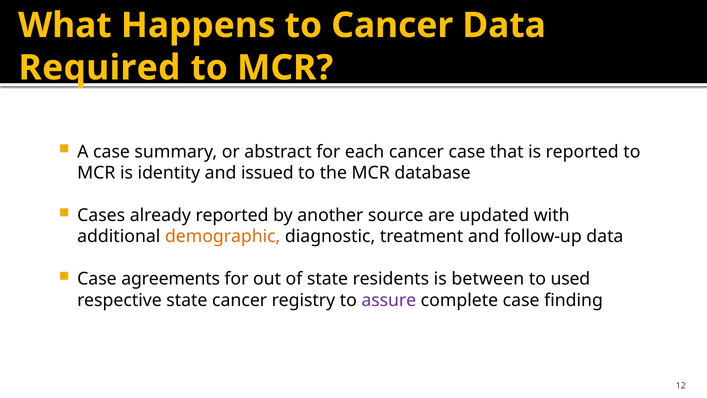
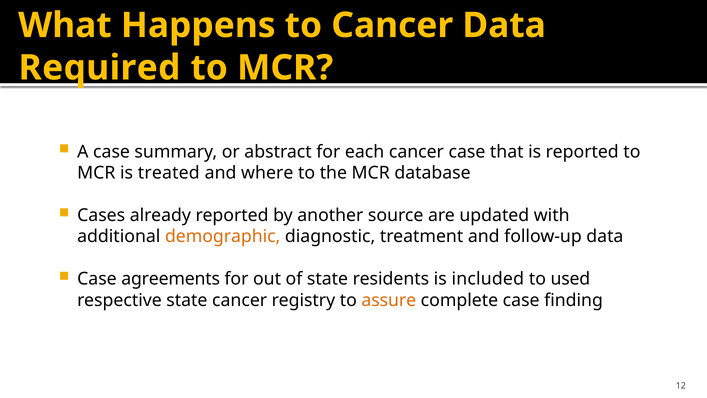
identity: identity -> treated (169, 173)
issued: issued -> where (267, 173)
between: between -> included (488, 279)
assure colour: purple -> orange (389, 300)
